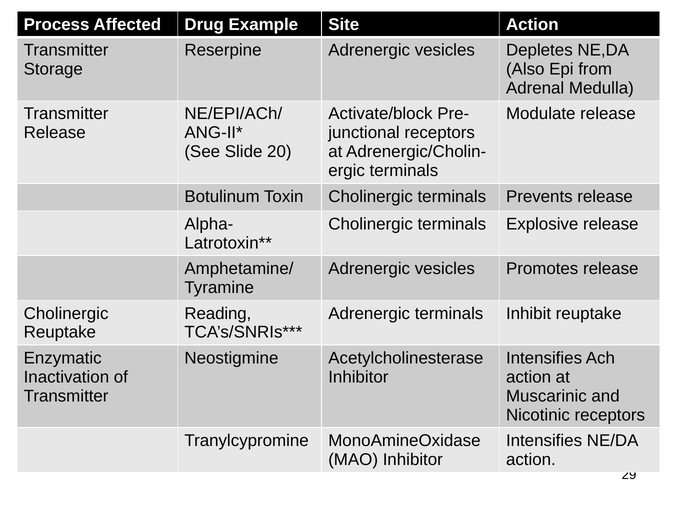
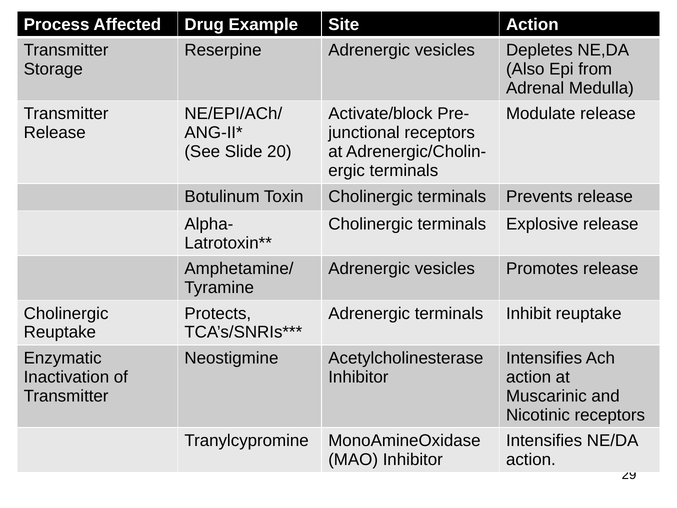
Reading: Reading -> Protects (218, 313)
